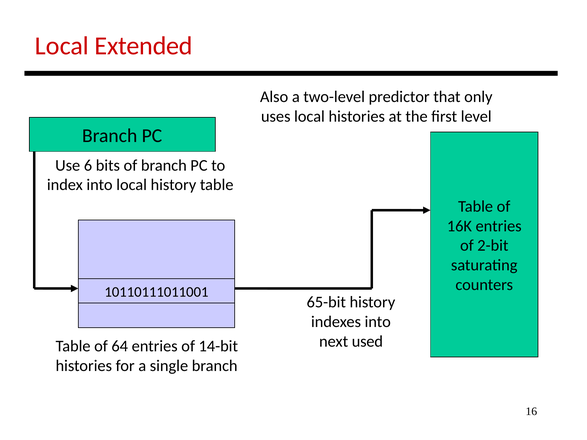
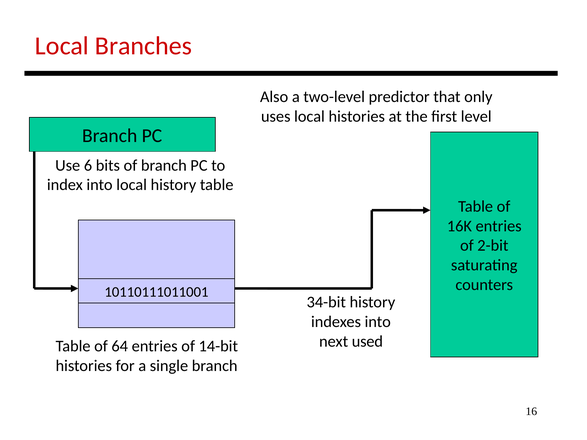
Extended: Extended -> Branches (143, 46)
65-bit: 65-bit -> 34-bit (326, 302)
